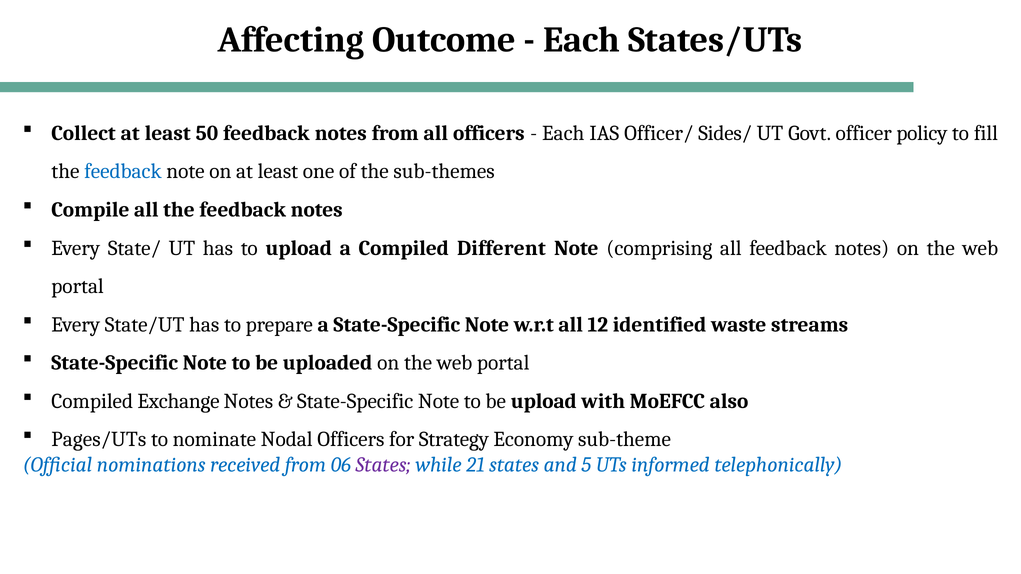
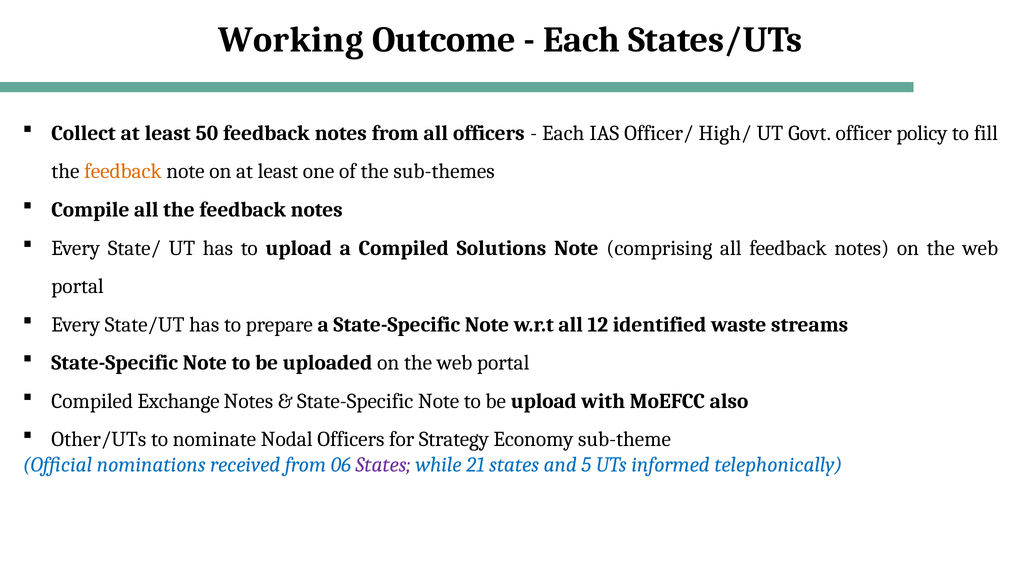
Affecting: Affecting -> Working (291, 40)
Sides/: Sides/ -> High/ (725, 133)
feedback colour: blue -> orange (123, 172)
Different: Different -> Solutions (501, 248)
Pages/UTs: Pages/UTs -> Other/UTs (99, 440)
